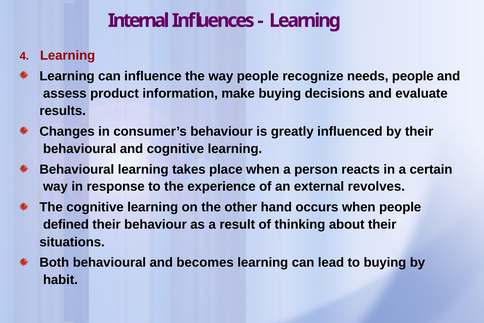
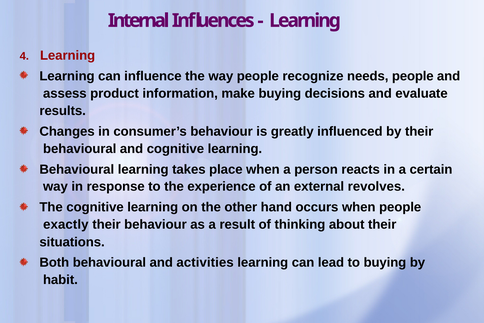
defined: defined -> exactly (66, 224)
becomes: becomes -> activities (205, 262)
